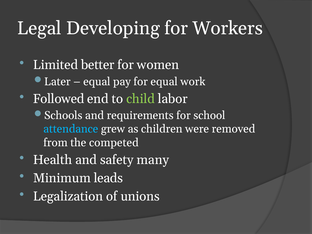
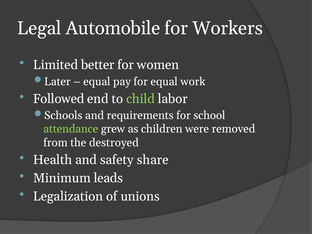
Developing: Developing -> Automobile (113, 28)
attendance colour: light blue -> light green (71, 129)
competed: competed -> destroyed (114, 143)
many: many -> share (153, 160)
